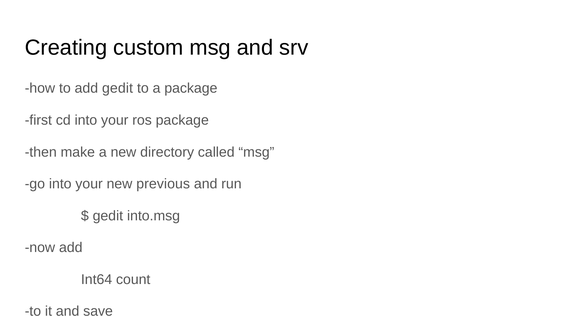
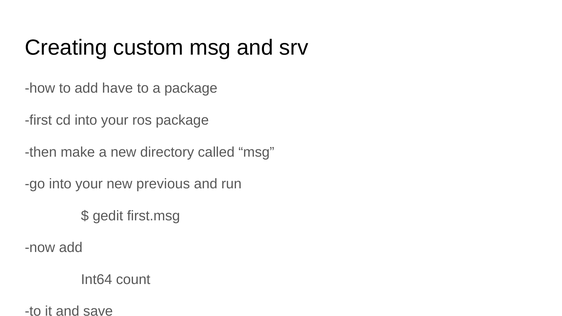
add gedit: gedit -> have (118, 88)
into.msg: into.msg -> first.msg (154, 216)
